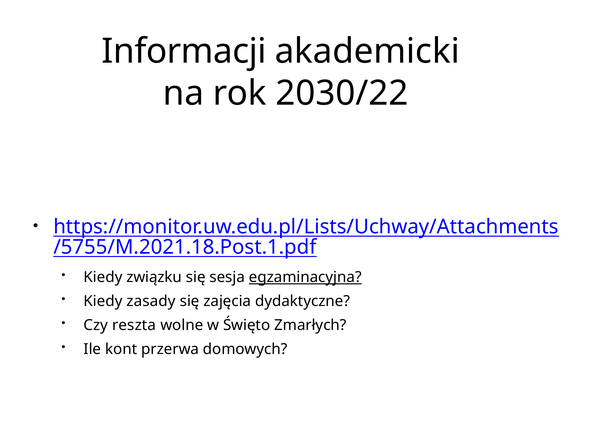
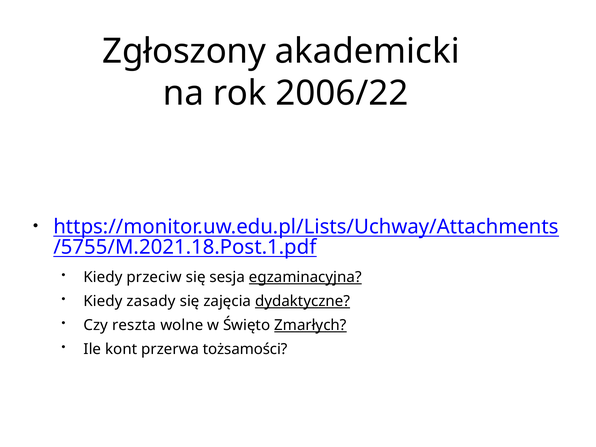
Informacji: Informacji -> Zgłoszony (184, 51)
2030/22: 2030/22 -> 2006/22 (342, 93)
związku: związku -> przeciw (154, 277)
dydaktyczne underline: none -> present (303, 301)
Zmarłych underline: none -> present (310, 325)
domowych: domowych -> tożsamości (245, 349)
